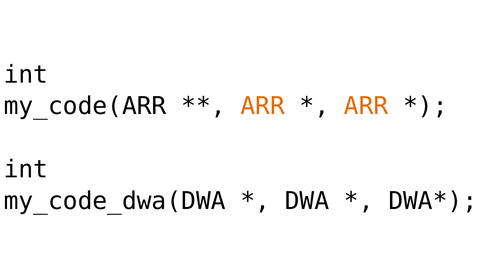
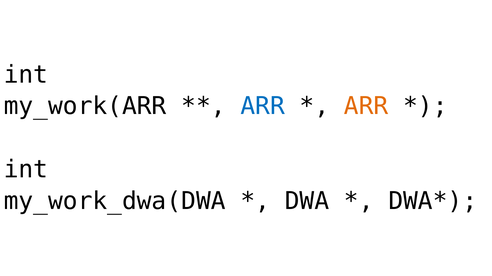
my_code(ARR: my_code(ARR -> my_work(ARR (85, 107)
ARR colour: orange -> blue (263, 107)
my_code_dwa(DWA: my_code_dwa(DWA -> my_work_dwa(DWA (115, 202)
